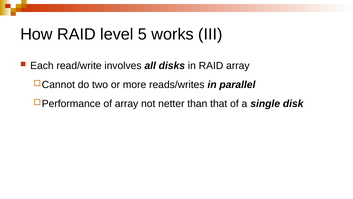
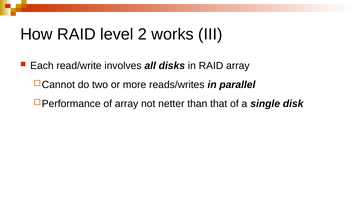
5: 5 -> 2 (142, 34)
